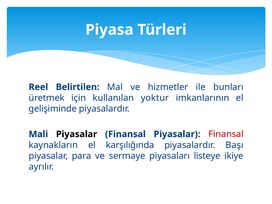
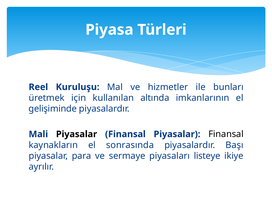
Belirtilen: Belirtilen -> Kuruluşu (78, 87)
yoktur: yoktur -> altında (155, 98)
Finansal colour: red -> black (226, 134)
karşılığında: karşılığında -> sonrasında (130, 145)
